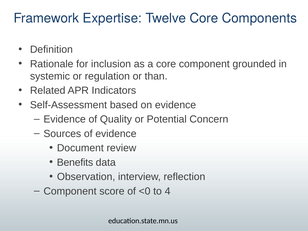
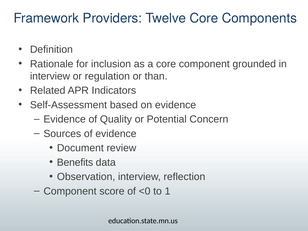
Expertise: Expertise -> Providers (112, 18)
systemic: systemic -> interview (50, 76)
4: 4 -> 1 (168, 191)
